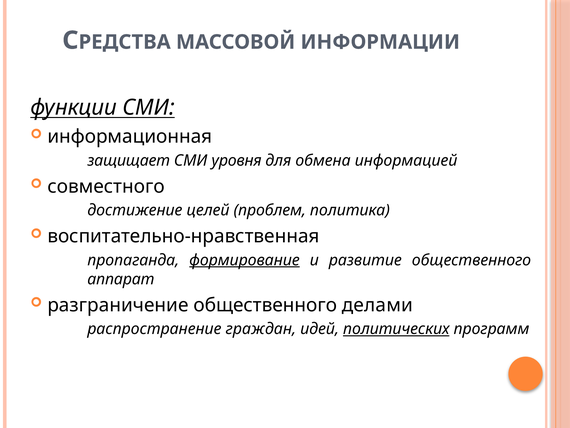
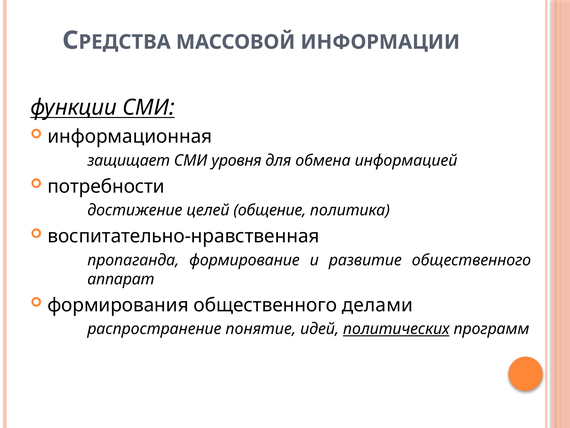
совместного: совместного -> потребности (106, 186)
проблем: проблем -> общение (270, 210)
формирование underline: present -> none (244, 260)
разграничение: разграничение -> формирования (118, 305)
граждан: граждан -> понятие (261, 329)
